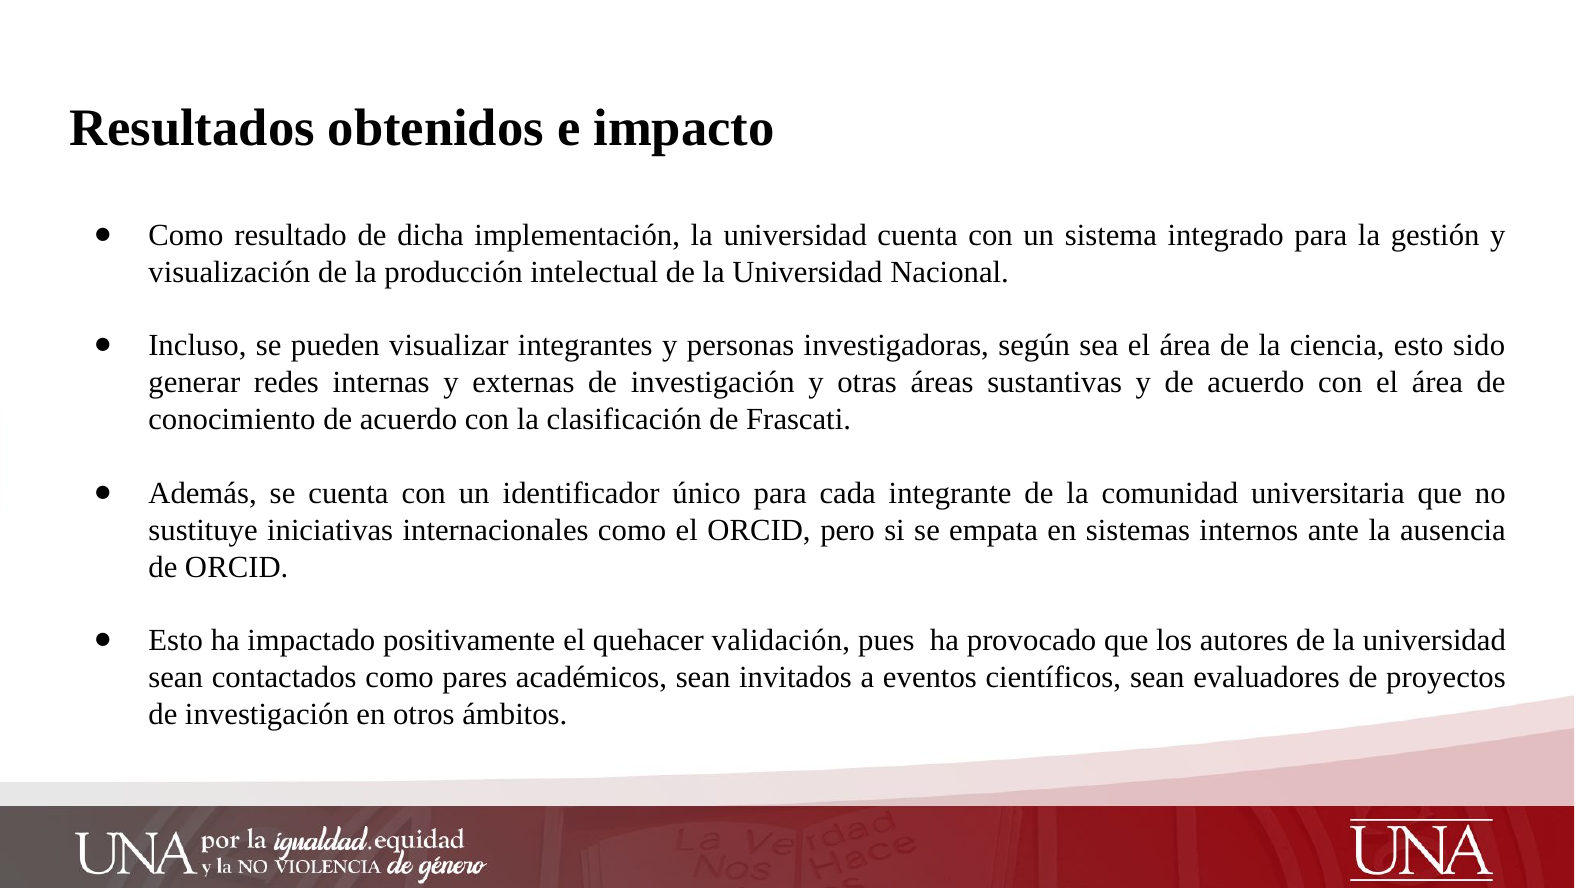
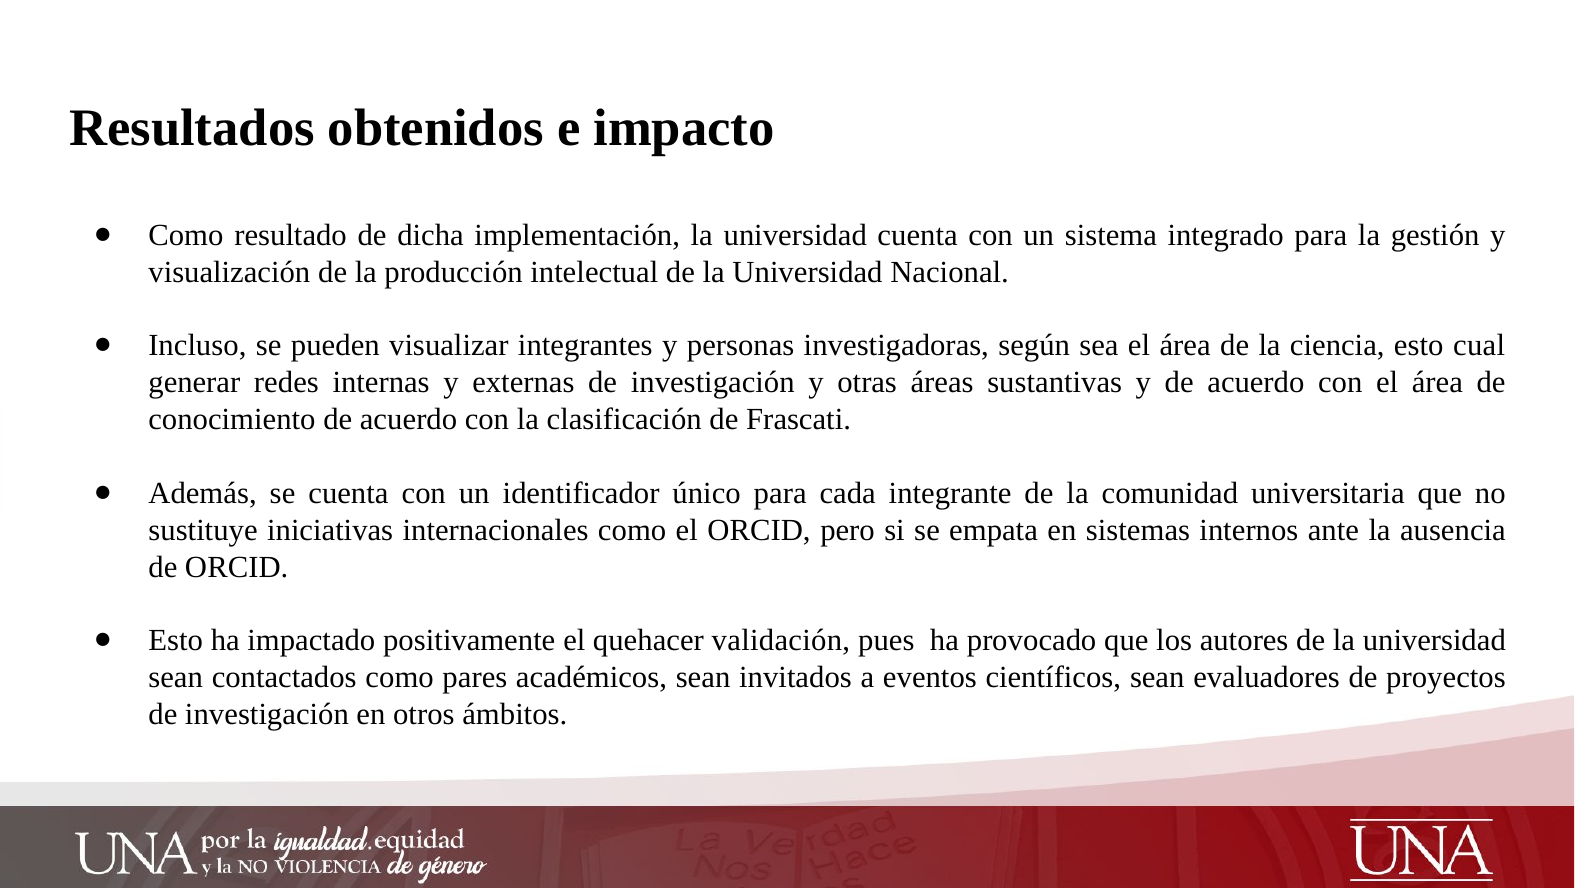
sido: sido -> cual (1479, 346)
